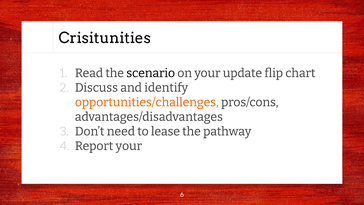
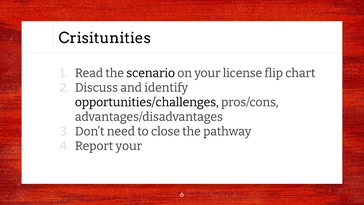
update: update -> license (242, 73)
opportunities/challenges colour: orange -> black (147, 102)
lease: lease -> close (165, 131)
